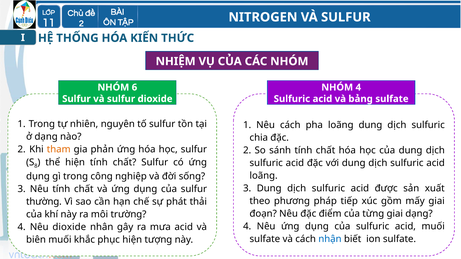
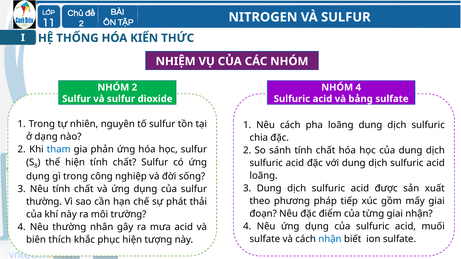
NHÓM 6: 6 -> 2 (134, 87)
tham colour: orange -> blue (59, 150)
giai dạng: dạng -> nhận (419, 214)
Nêu dioxide: dioxide -> thường (69, 227)
biên muối: muối -> thích (60, 240)
